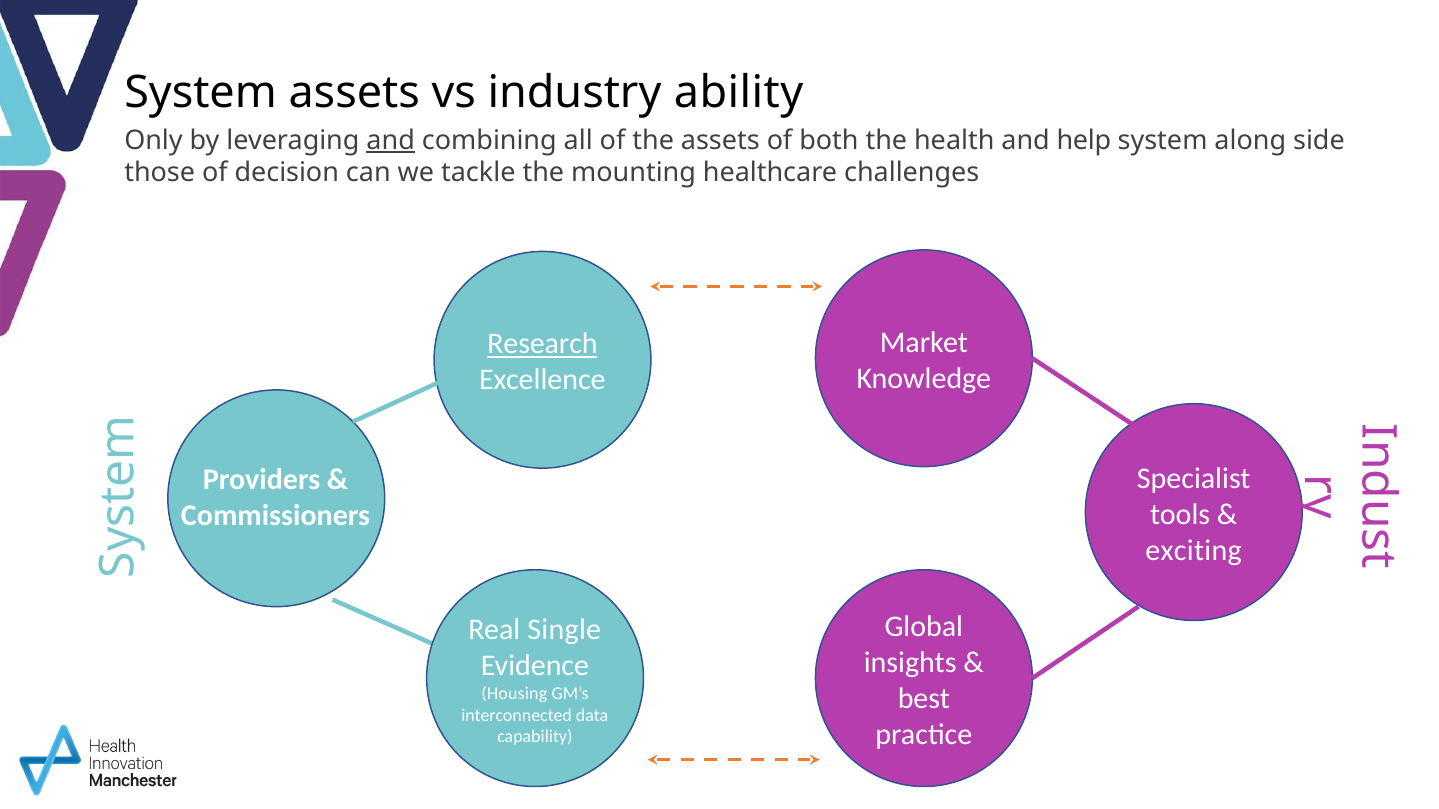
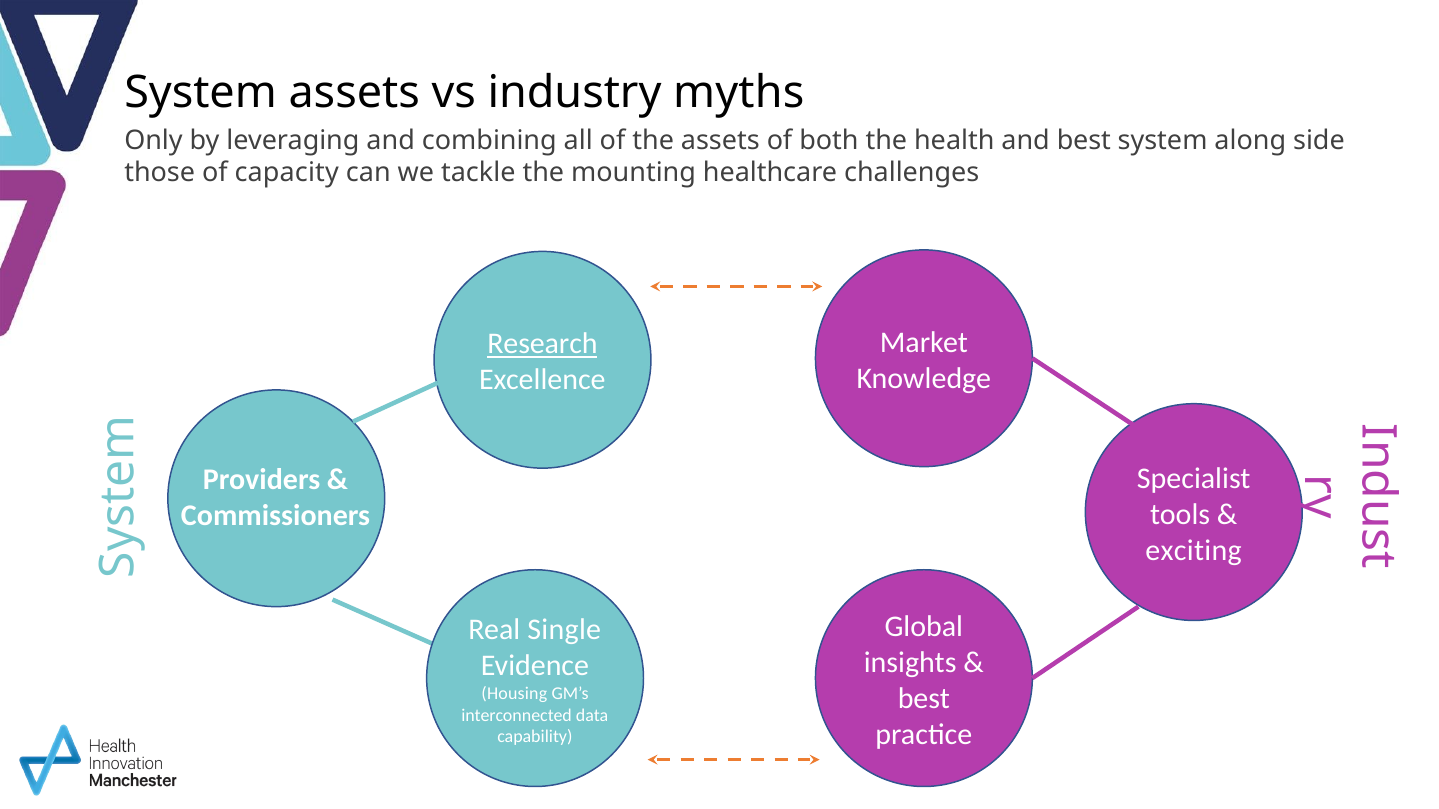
ability: ability -> myths (739, 92)
and underline: present -> none (391, 141)
and help: help -> best (1084, 141)
decision: decision -> capacity (287, 173)
